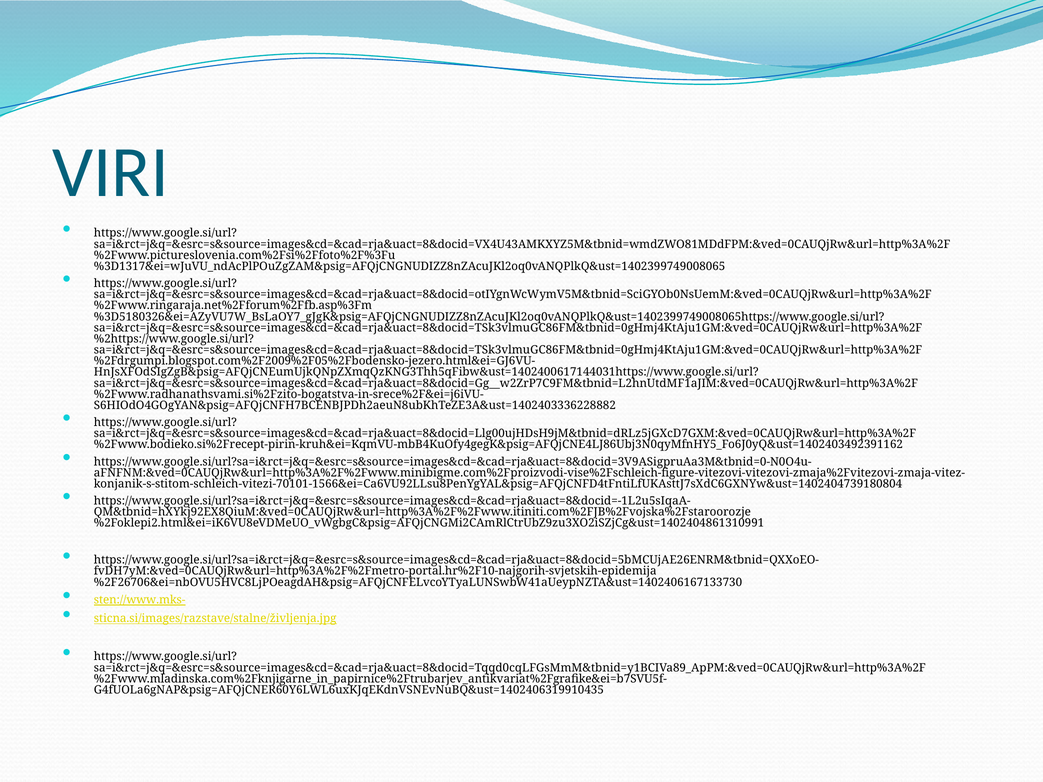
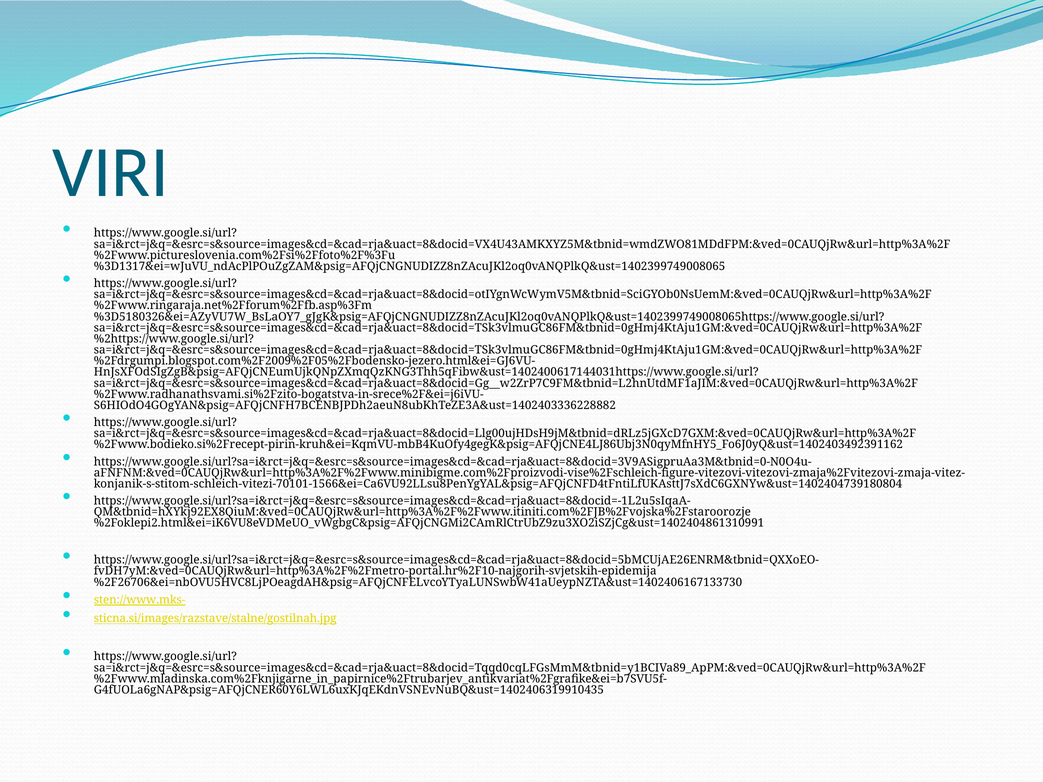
sticna.si/images/razstave/stalne/življenja.jpg: sticna.si/images/razstave/stalne/življenja.jpg -> sticna.si/images/razstave/stalne/gostilnah.jpg (215, 619)
